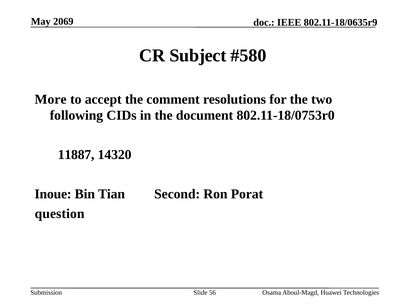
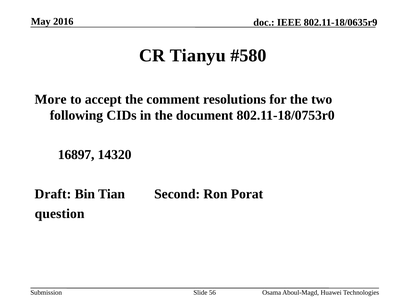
2069: 2069 -> 2016 (63, 22)
Subject: Subject -> Tianyu (198, 55)
11887: 11887 -> 16897 (76, 155)
Inoue: Inoue -> Draft (53, 194)
